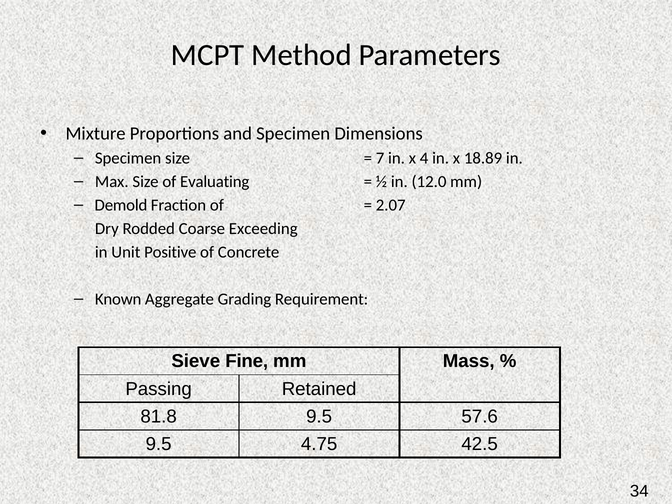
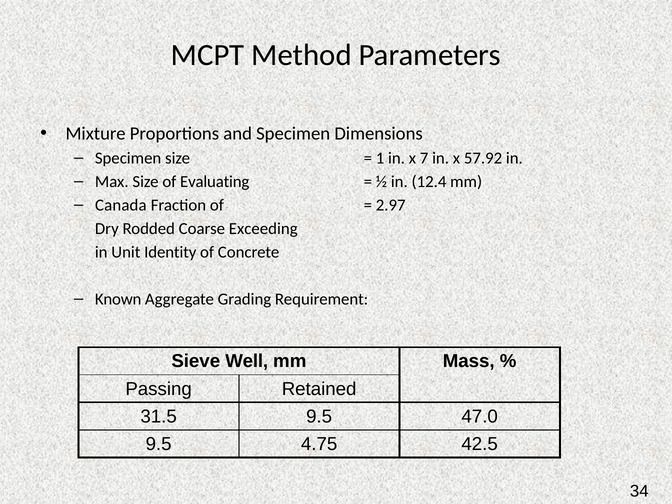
7: 7 -> 1 (380, 158)
4: 4 -> 7 (424, 158)
18.89: 18.89 -> 57.92 (483, 158)
12.0: 12.0 -> 12.4 (429, 182)
Demold: Demold -> Canada (121, 205)
2.07: 2.07 -> 2.97 (391, 205)
Positive: Positive -> Identity (170, 252)
Fine: Fine -> Well (247, 361)
81.8: 81.8 -> 31.5 (159, 416)
57.6: 57.6 -> 47.0 (480, 416)
